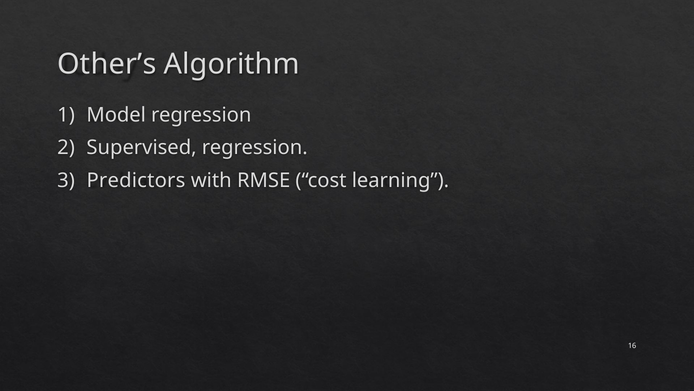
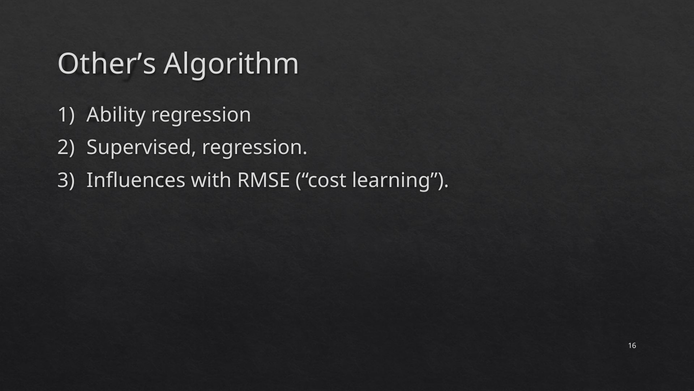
Model: Model -> Ability (116, 115)
Predictors: Predictors -> Influences (136, 180)
